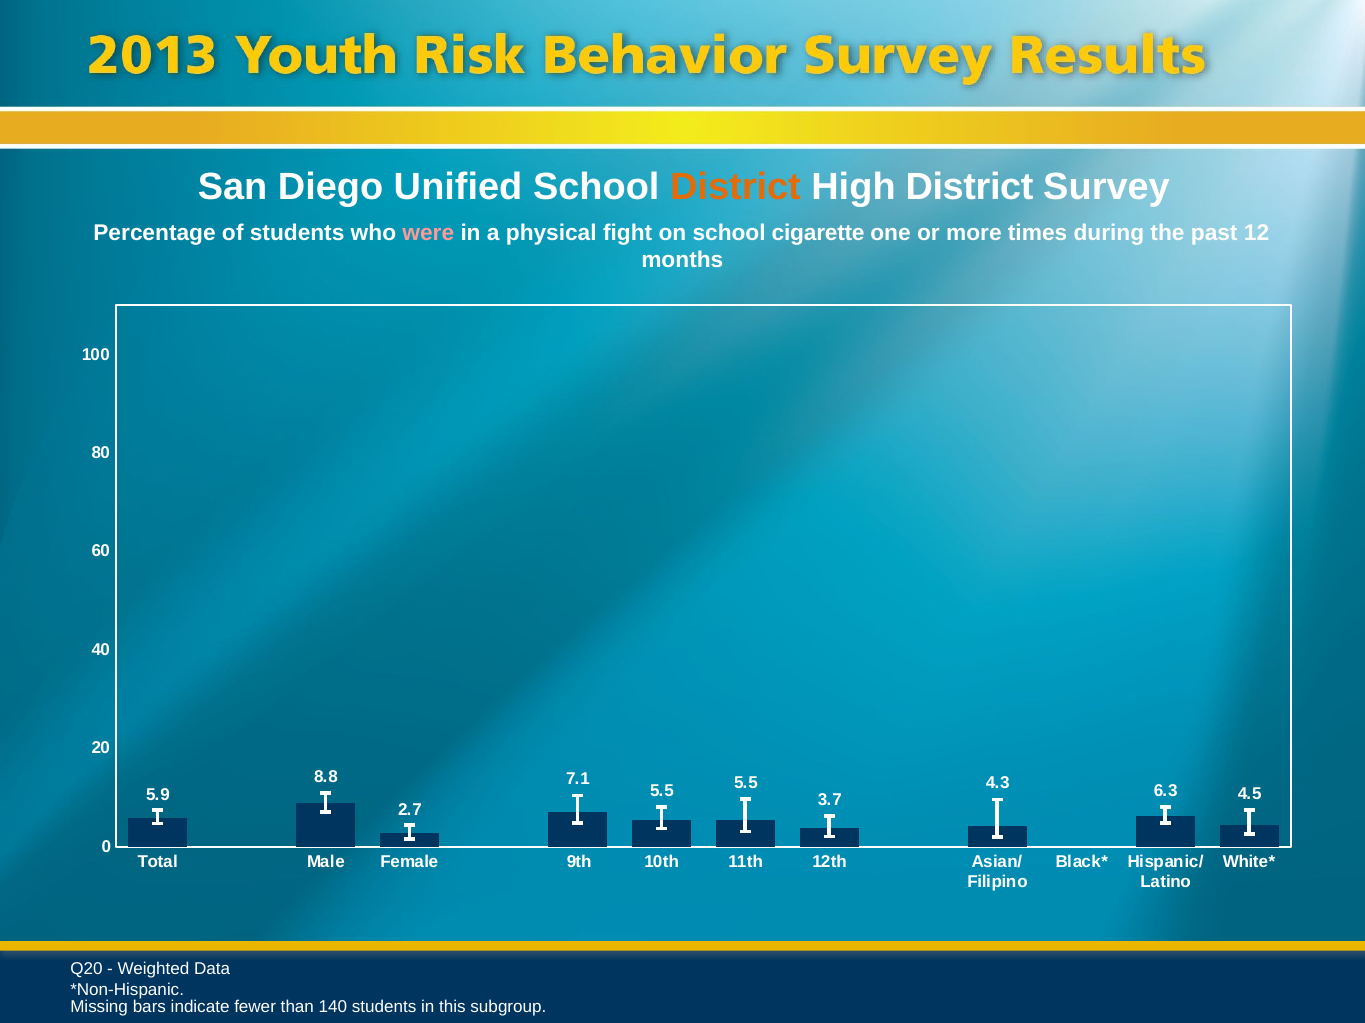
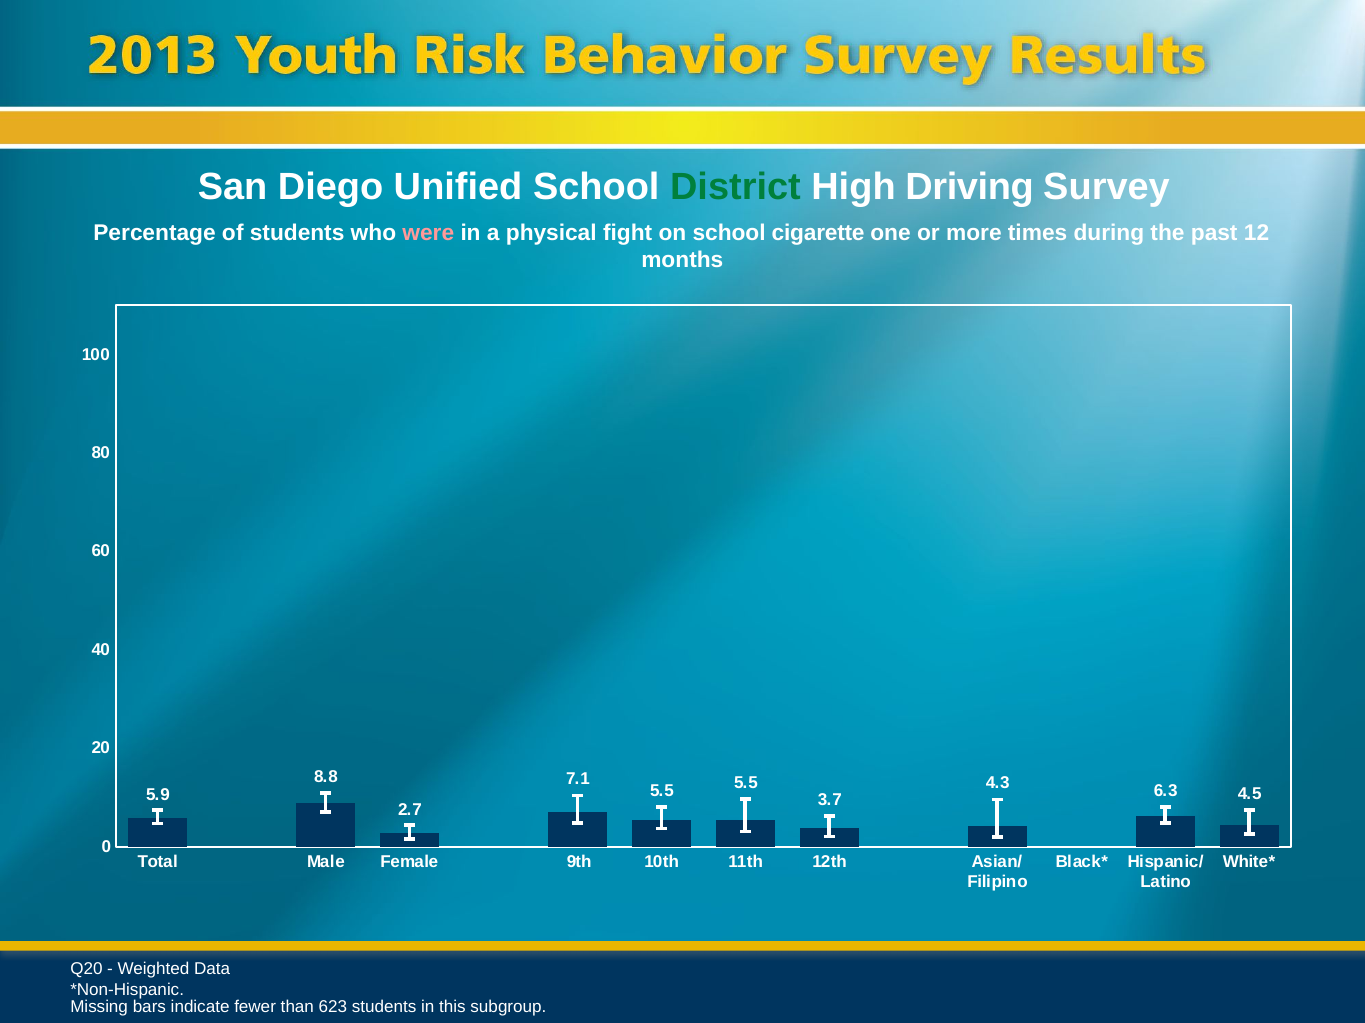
District colour: orange -> green (735, 187)
High District: District -> Driving (970, 187)
140: 140 -> 623 (333, 1008)
